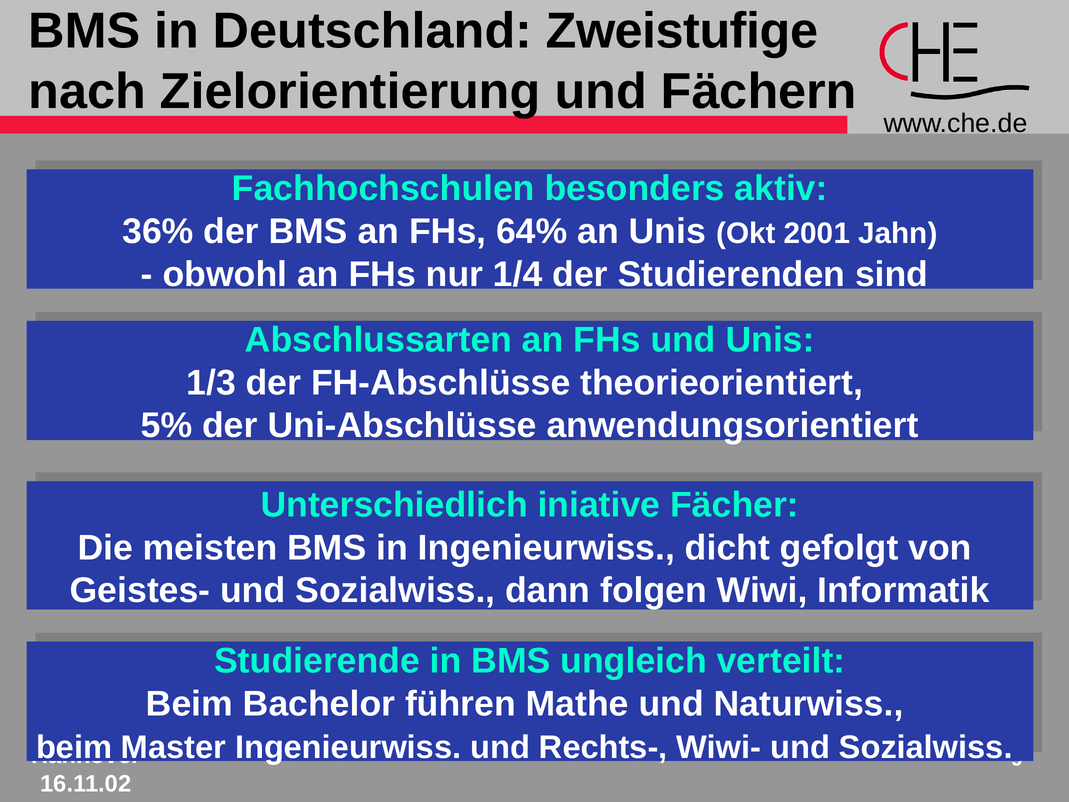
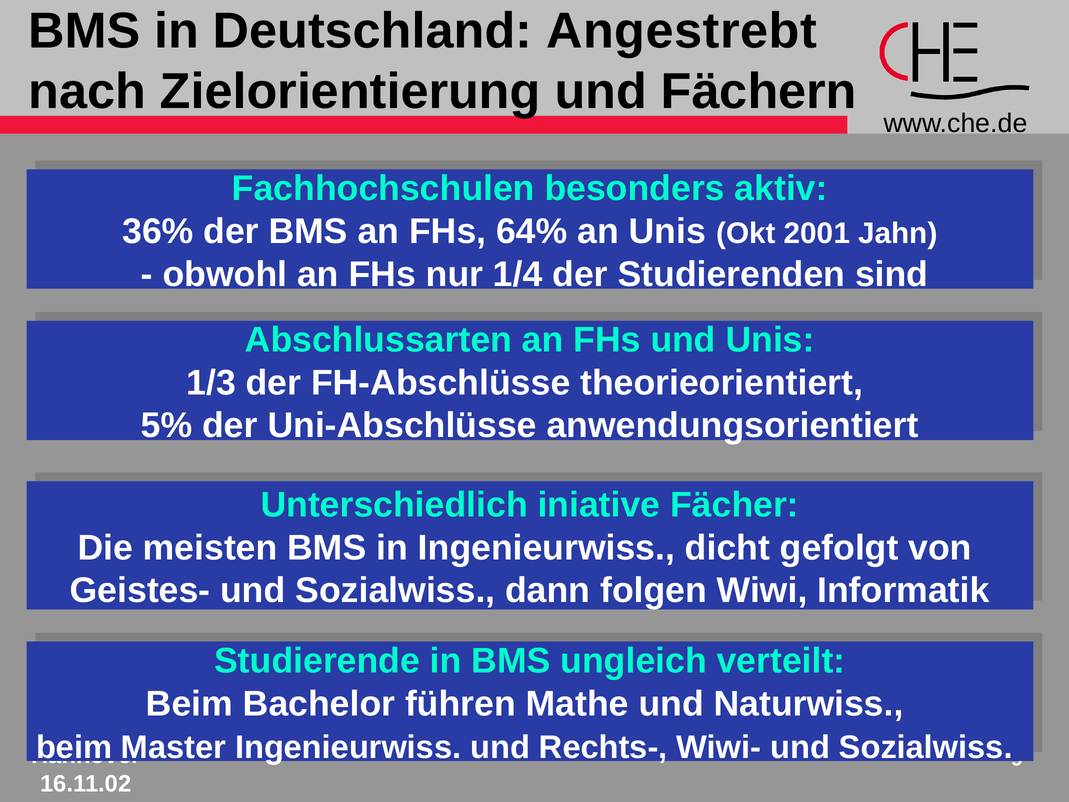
Zweistufige: Zweistufige -> Angestrebt (681, 31)
